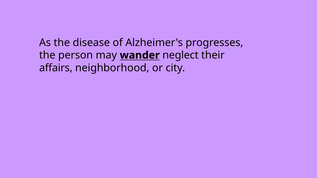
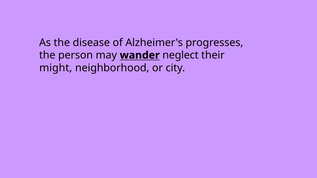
affairs: affairs -> might (56, 68)
